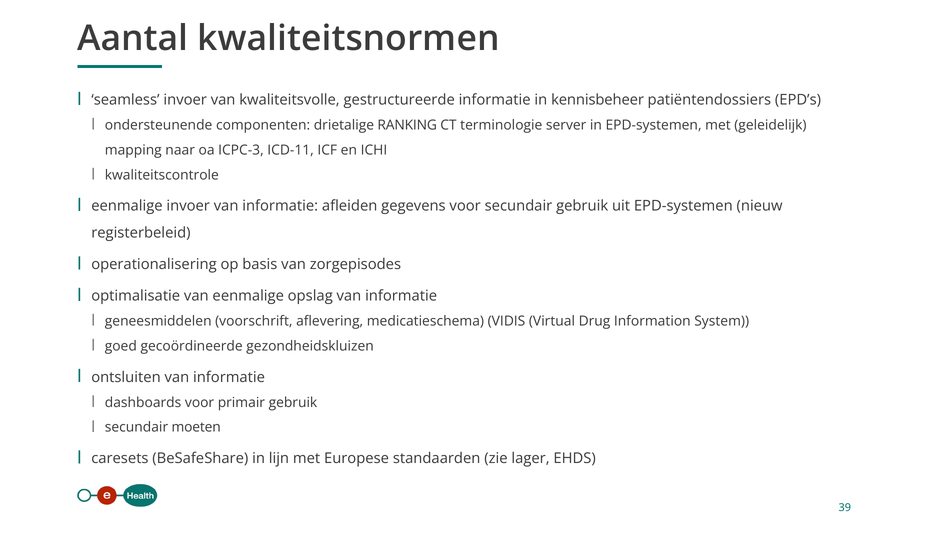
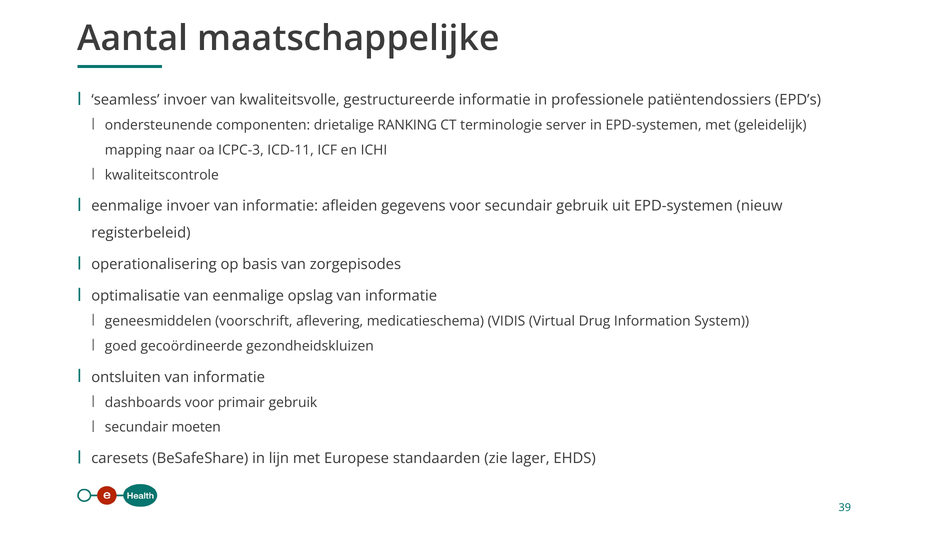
kwaliteitsnormen: kwaliteitsnormen -> maatschappelijke (348, 39)
kennisbeheer: kennisbeheer -> professionele (598, 100)
